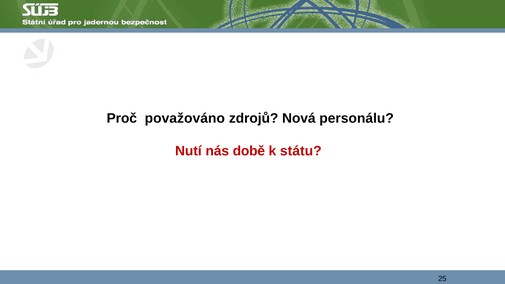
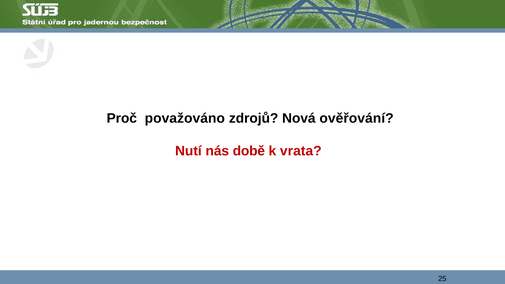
personálu: personálu -> ověřování (357, 118)
státu: státu -> vrata (301, 151)
